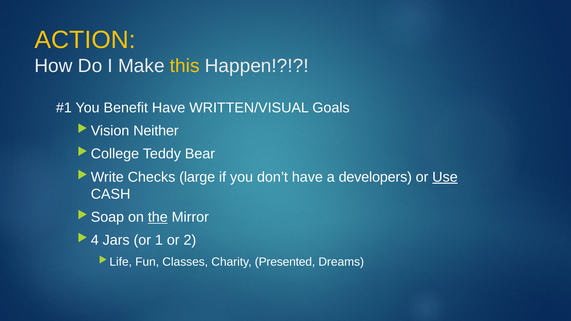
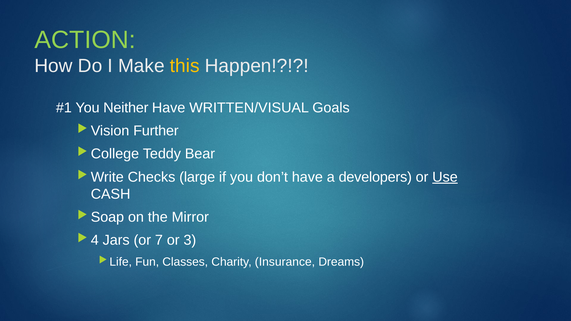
ACTION colour: yellow -> light green (85, 40)
Benefit: Benefit -> Neither (126, 108)
Neither: Neither -> Further (156, 131)
the underline: present -> none (158, 217)
1: 1 -> 7 (159, 240)
2: 2 -> 3 (190, 240)
Presented: Presented -> Insurance (285, 262)
